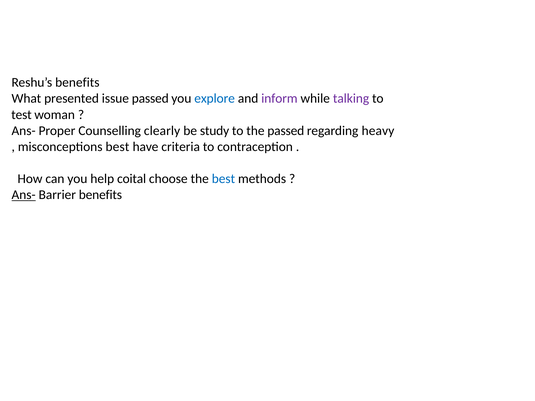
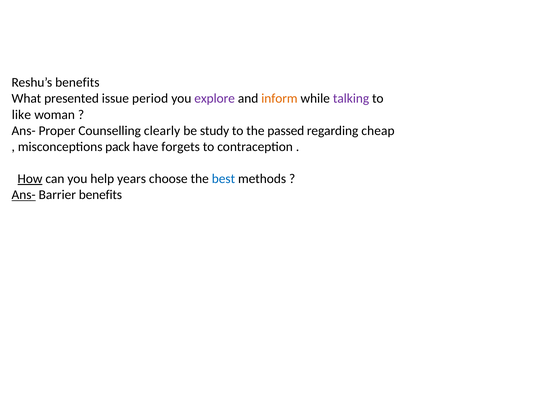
issue passed: passed -> period (150, 99)
explore colour: blue -> purple (215, 99)
inform colour: purple -> orange (279, 99)
test: test -> like (21, 115)
heavy: heavy -> cheap (378, 131)
misconceptions best: best -> pack (118, 147)
criteria: criteria -> forgets (181, 147)
How underline: none -> present (30, 179)
coital: coital -> years (132, 179)
